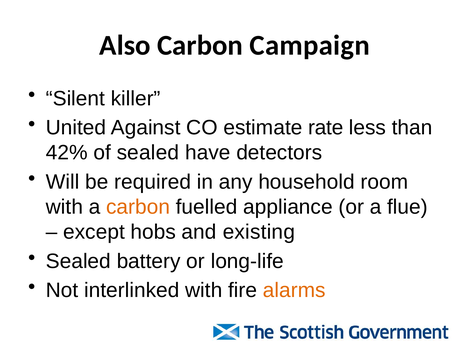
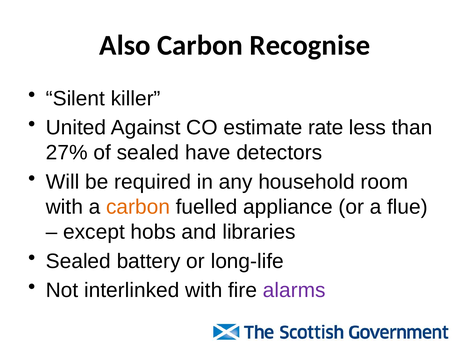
Campaign: Campaign -> Recognise (310, 45)
42%: 42% -> 27% (67, 153)
existing: existing -> libraries (259, 232)
alarms colour: orange -> purple (294, 291)
